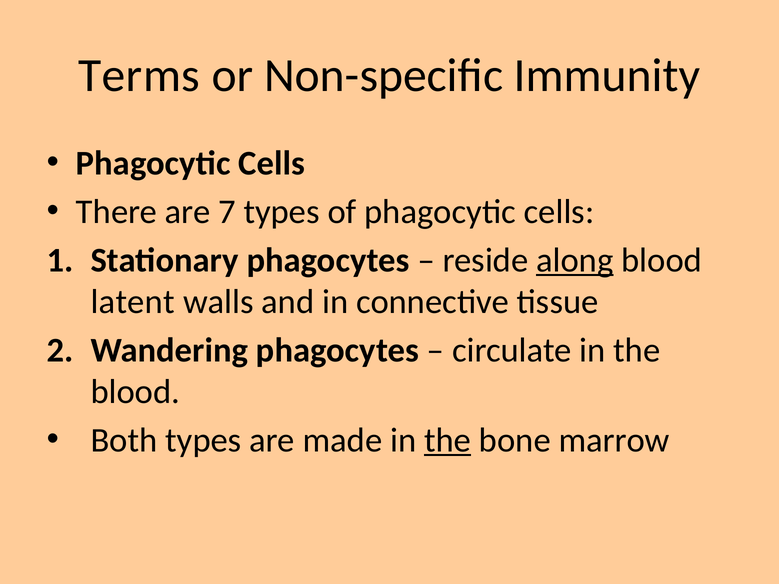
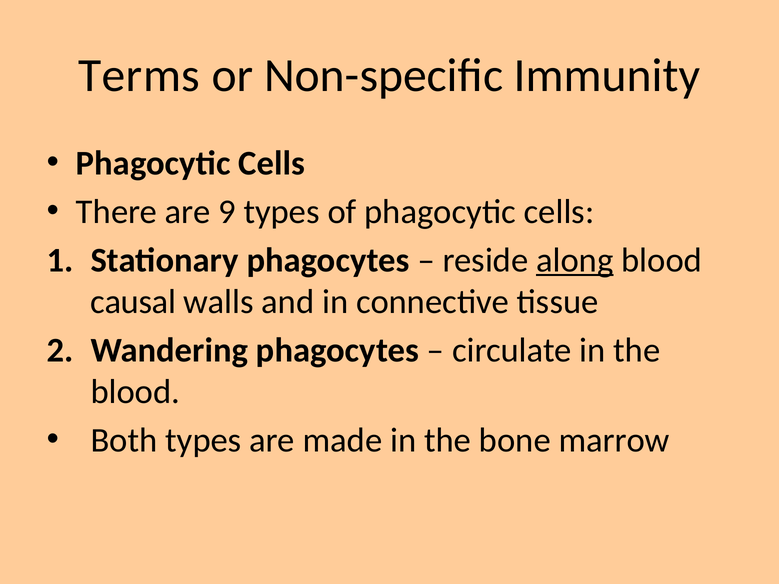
7: 7 -> 9 (227, 212)
latent: latent -> causal (133, 302)
the underline: present -> none (448, 440)
